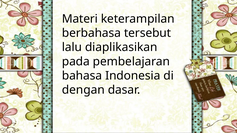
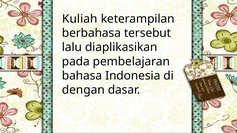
Materi: Materi -> Kuliah (80, 19)
